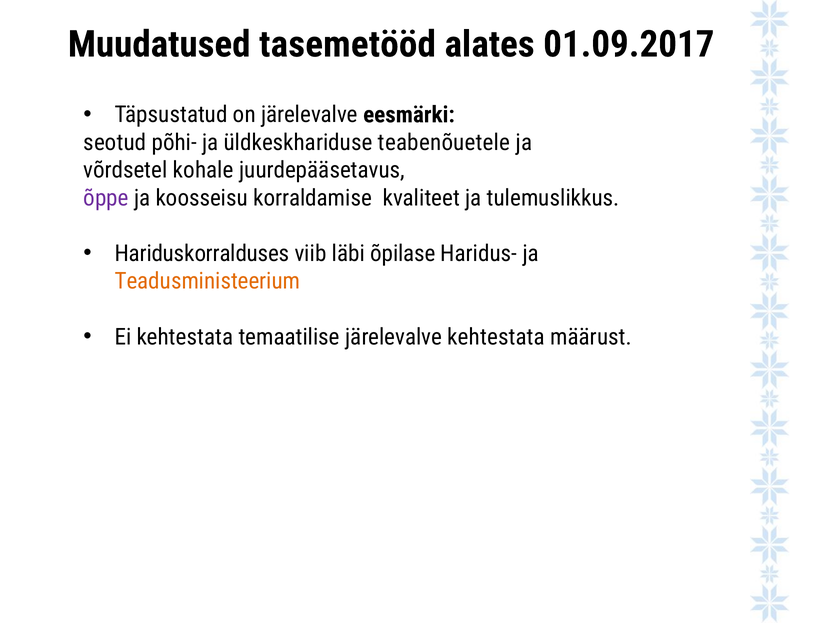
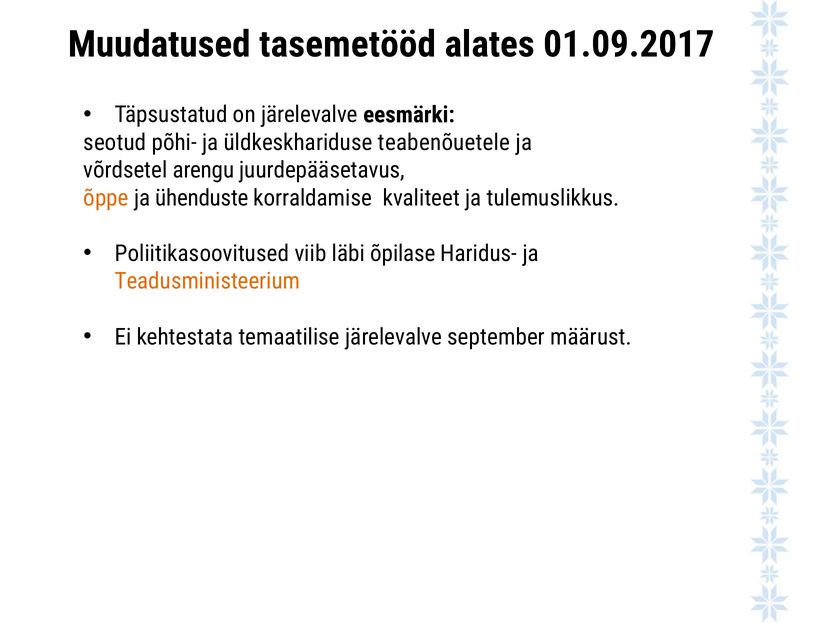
kohale: kohale -> arengu (203, 170)
õppe colour: purple -> orange (106, 198)
koosseisu: koosseisu -> ühenduste (202, 198)
Hariduskorralduses: Hariduskorralduses -> Poliitikasoovitused (202, 253)
järelevalve kehtestata: kehtestata -> september (496, 337)
